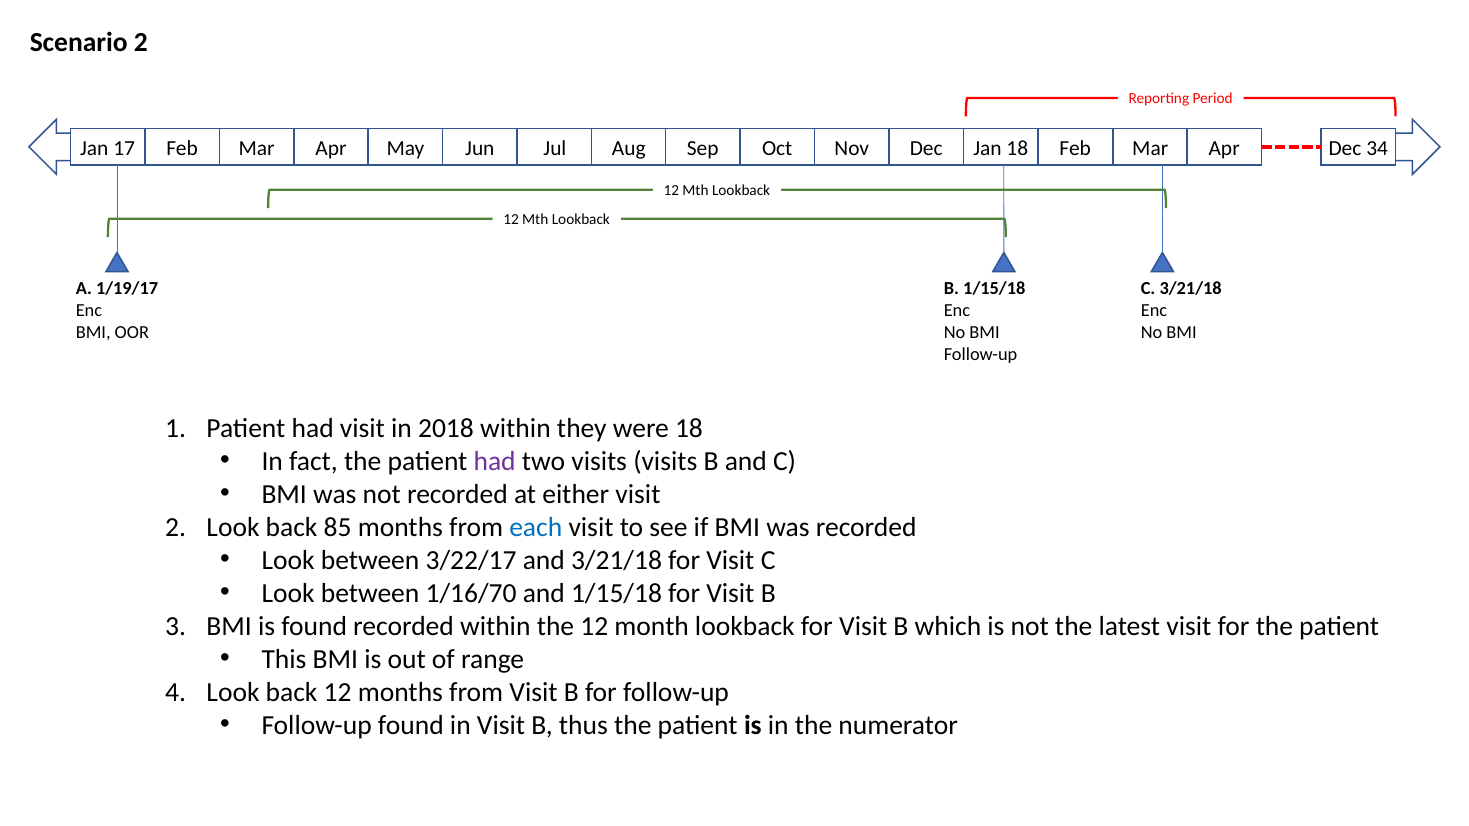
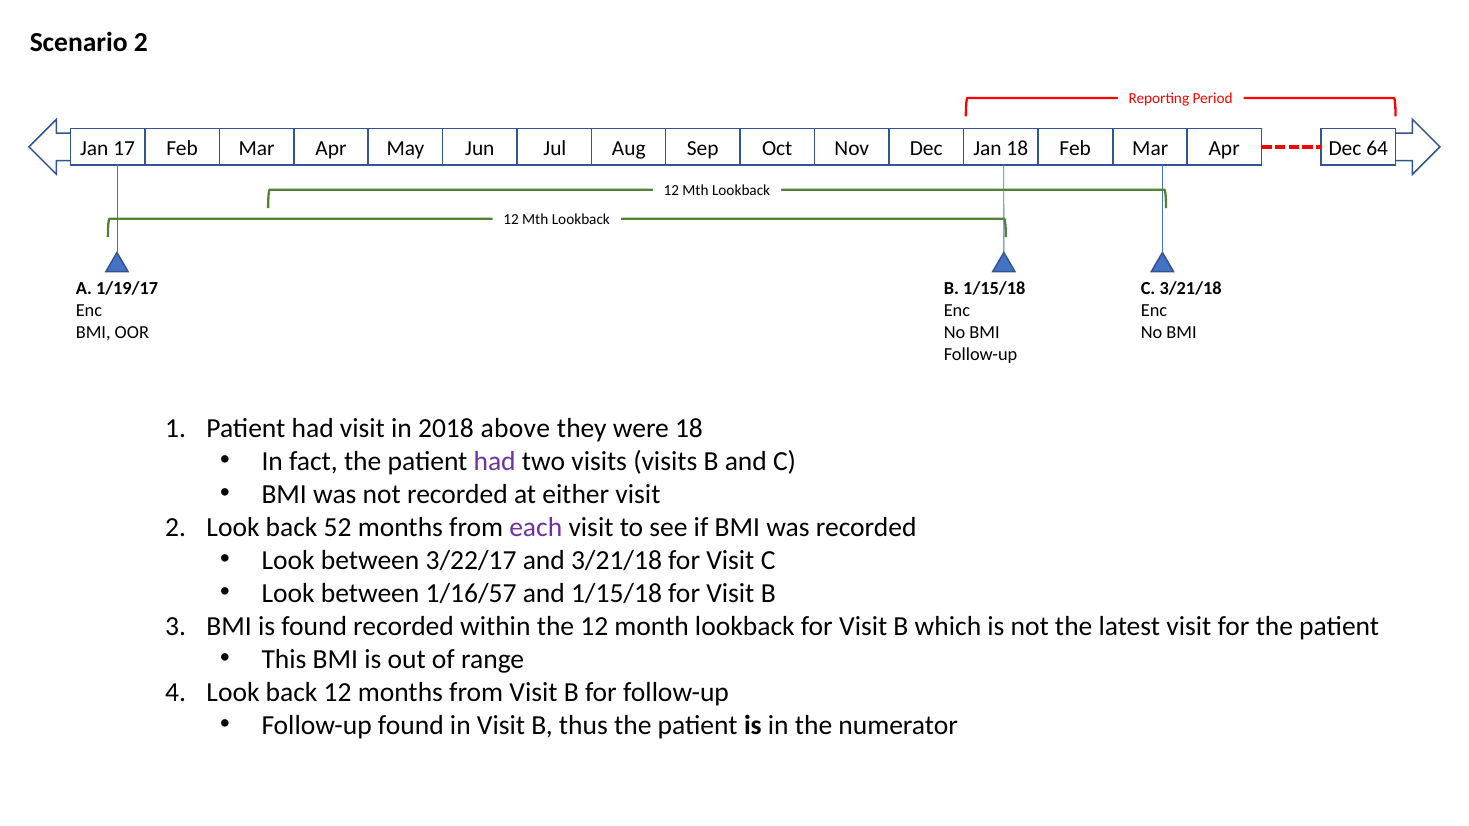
34: 34 -> 64 (1377, 148)
2018 within: within -> above (515, 428)
85: 85 -> 52 (338, 527)
each colour: blue -> purple (536, 527)
1/16/70: 1/16/70 -> 1/16/57 (471, 593)
